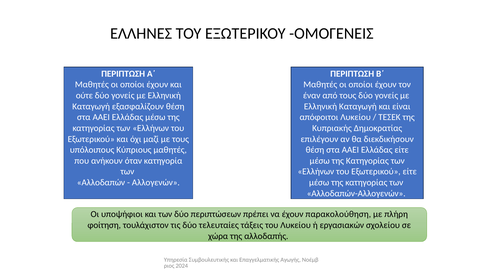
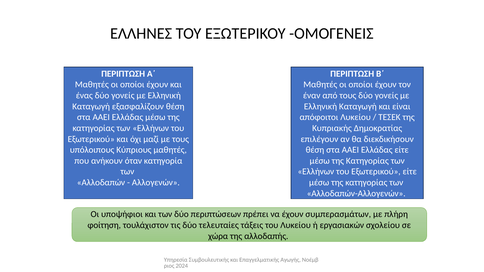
ούτε: ούτε -> ένας (84, 96)
παρακολούθηση: παρακολούθηση -> συμπερασμάτων (338, 215)
